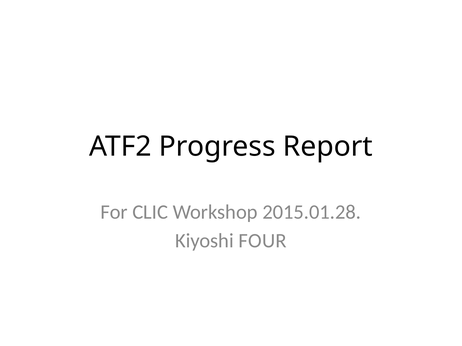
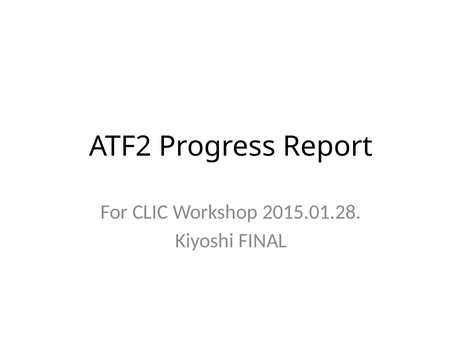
FOUR: FOUR -> FINAL (263, 241)
